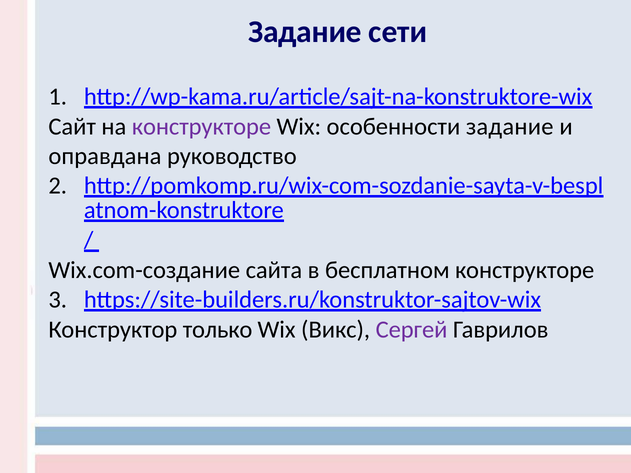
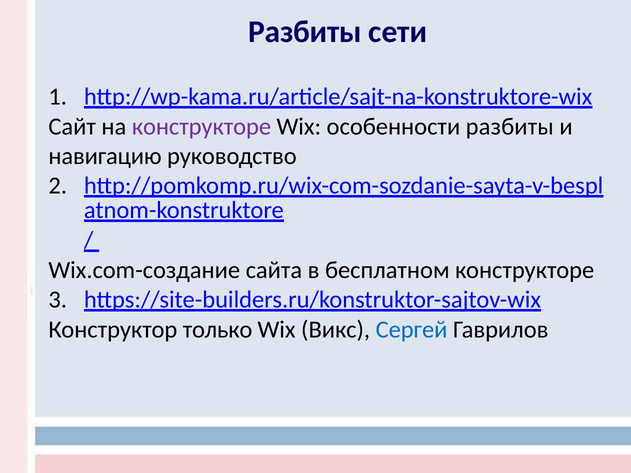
Задание: Задание -> Разбиты (305, 32)
особенности задание: задание -> разбиты (510, 127)
оправдана: оправдана -> навигацию (105, 156)
Сергей colour: purple -> blue (412, 330)
